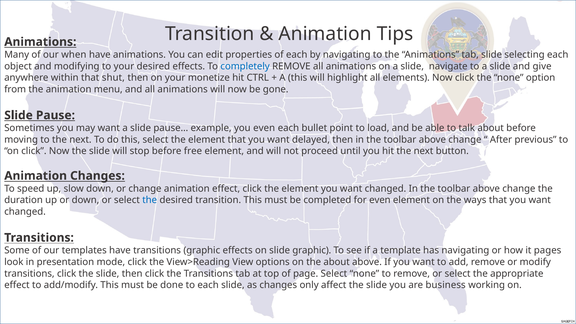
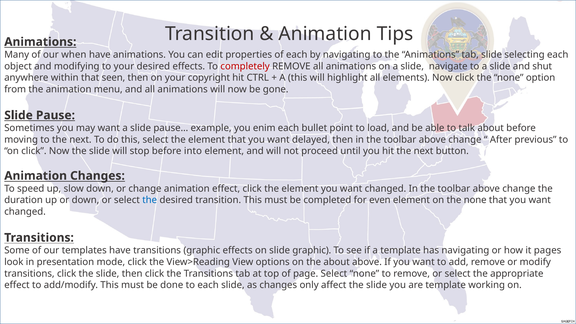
completely colour: blue -> red (245, 66)
give: give -> shut (542, 66)
shut: shut -> seen (113, 78)
monetize: monetize -> copyright (209, 78)
you even: even -> enim (264, 128)
free: free -> into (193, 151)
on the ways: ways -> none (475, 200)
are business: business -> template (446, 285)
